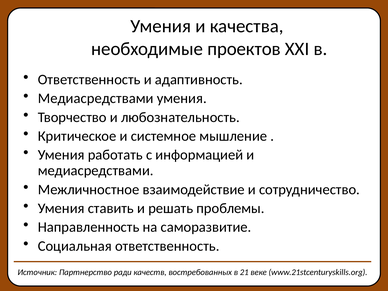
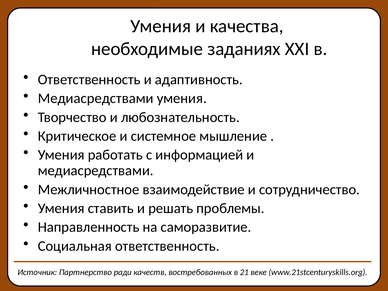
проектов: проектов -> заданиях (244, 49)
